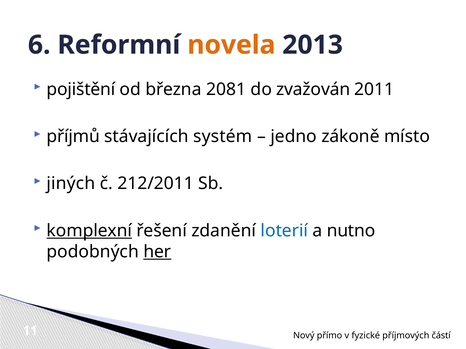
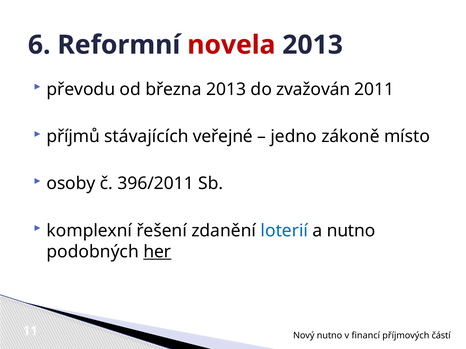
novela colour: orange -> red (231, 45)
pojištění: pojištění -> převodu (81, 90)
března 2081: 2081 -> 2013 (226, 90)
systém: systém -> veřejné (223, 137)
jiných: jiných -> osoby (71, 184)
212/2011: 212/2011 -> 396/2011 (156, 184)
komplexní underline: present -> none (89, 231)
Nový přímo: přímo -> nutno (330, 336)
fyzické: fyzické -> financí (366, 336)
